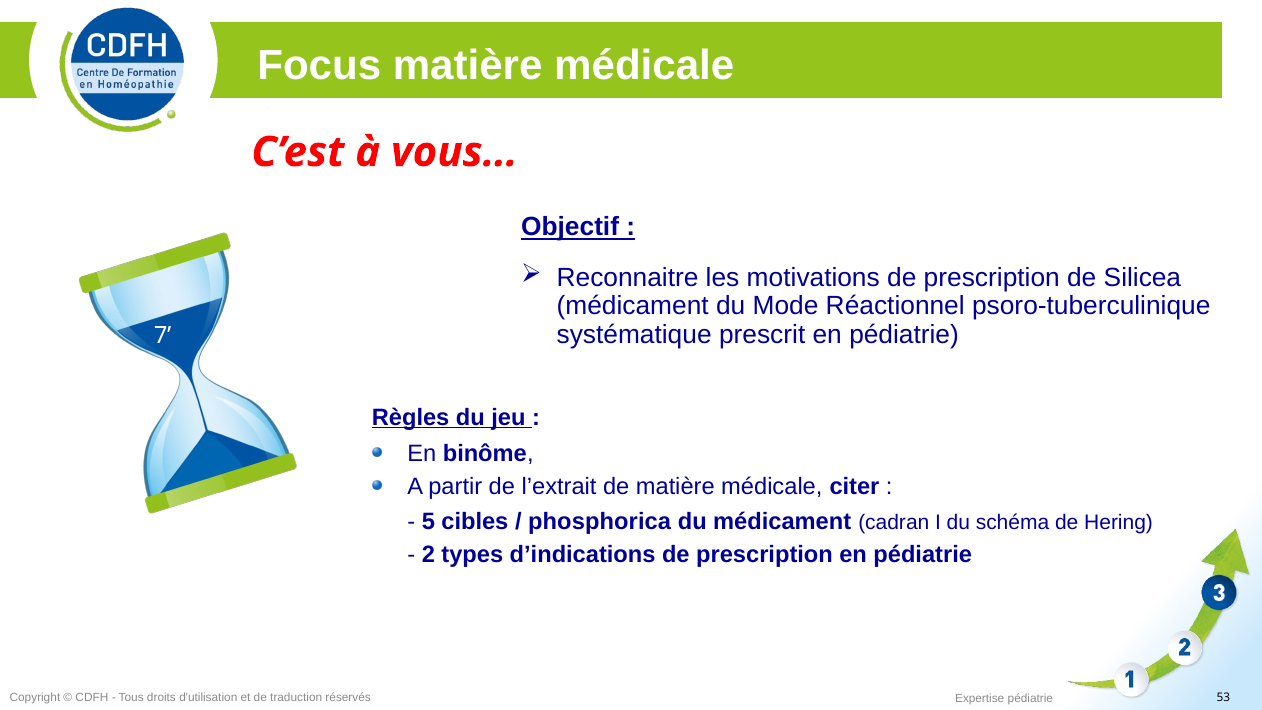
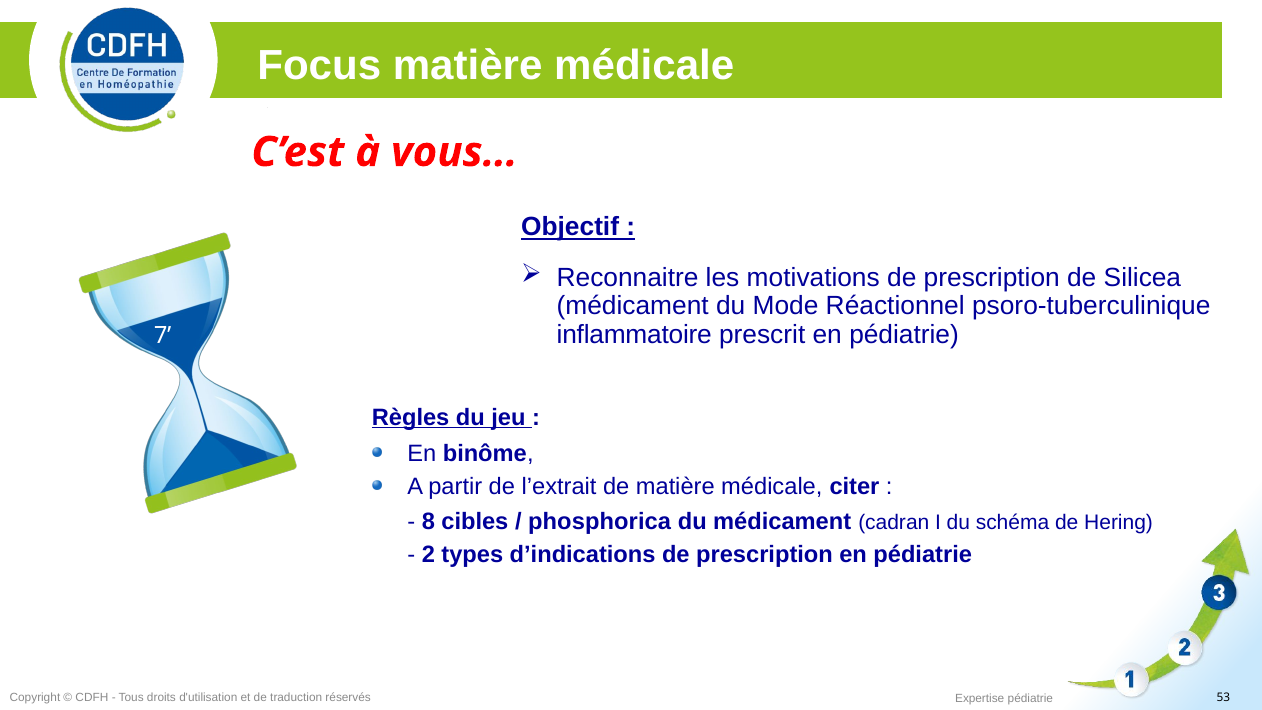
systématique: systématique -> inflammatoire (634, 335)
5: 5 -> 8 (428, 521)
